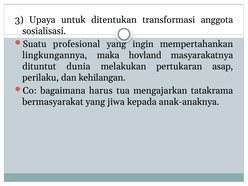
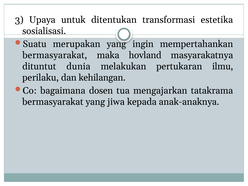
anggota: anggota -> estetika (217, 20)
profesional: profesional -> merupakan (77, 44)
lingkungannya: lingkungannya -> bermasyarakat (55, 55)
asap: asap -> ilmu (223, 66)
harus: harus -> dosen (101, 91)
